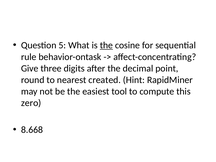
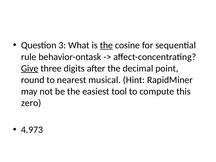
5: 5 -> 3 (62, 45)
Give underline: none -> present (30, 68)
created: created -> musical (105, 80)
8.668: 8.668 -> 4.973 (32, 130)
